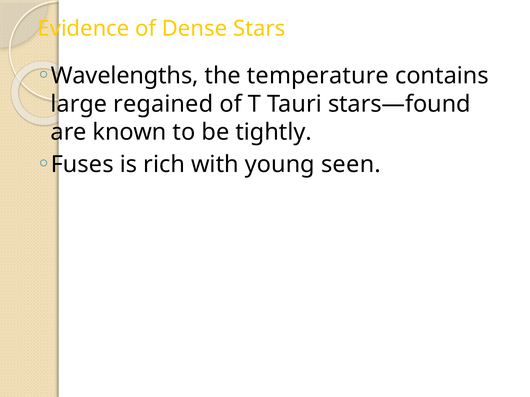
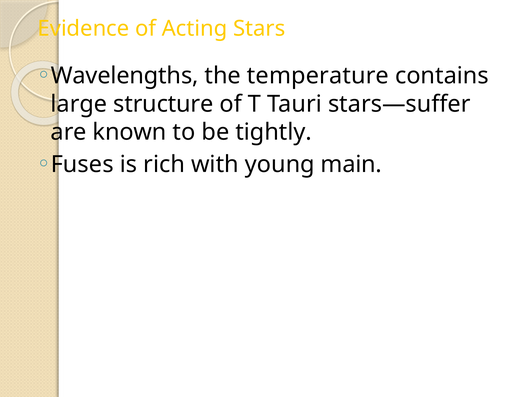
Dense: Dense -> Acting (195, 28)
regained: regained -> structure (163, 104)
stars—found: stars—found -> stars—suffer (399, 104)
seen: seen -> main (351, 165)
